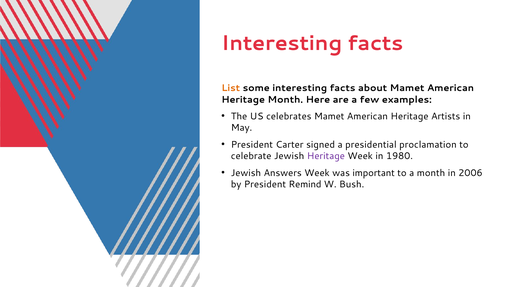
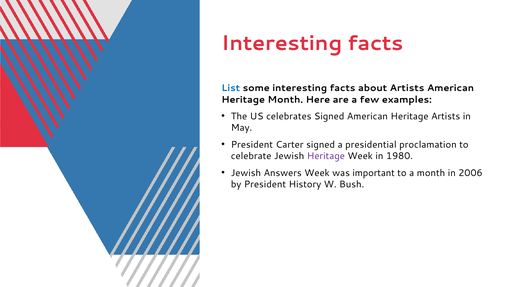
List colour: orange -> blue (231, 88)
about Mamet: Mamet -> Artists (407, 88)
celebrates Mamet: Mamet -> Signed (329, 116)
Remind: Remind -> History (305, 184)
